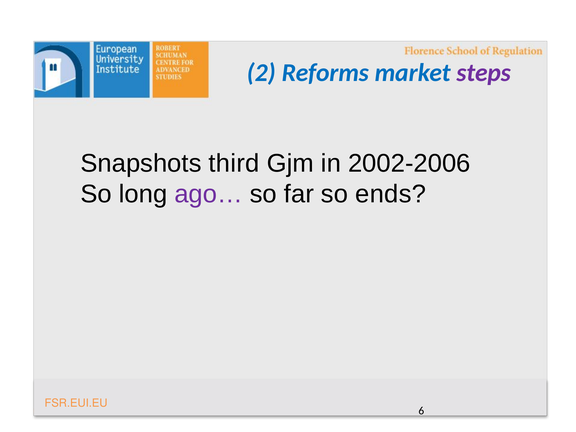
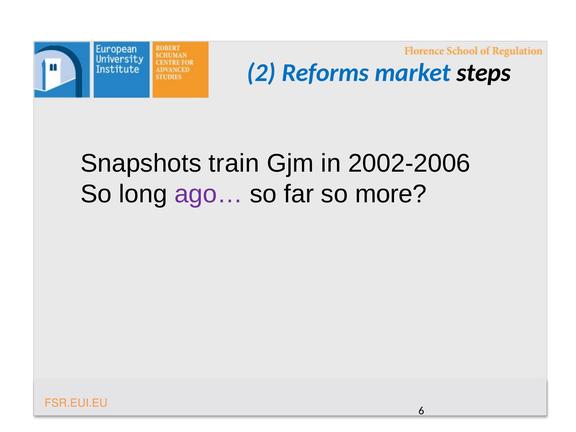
steps colour: purple -> black (484, 73)
third: third -> train (234, 163)
ends: ends -> more (391, 194)
